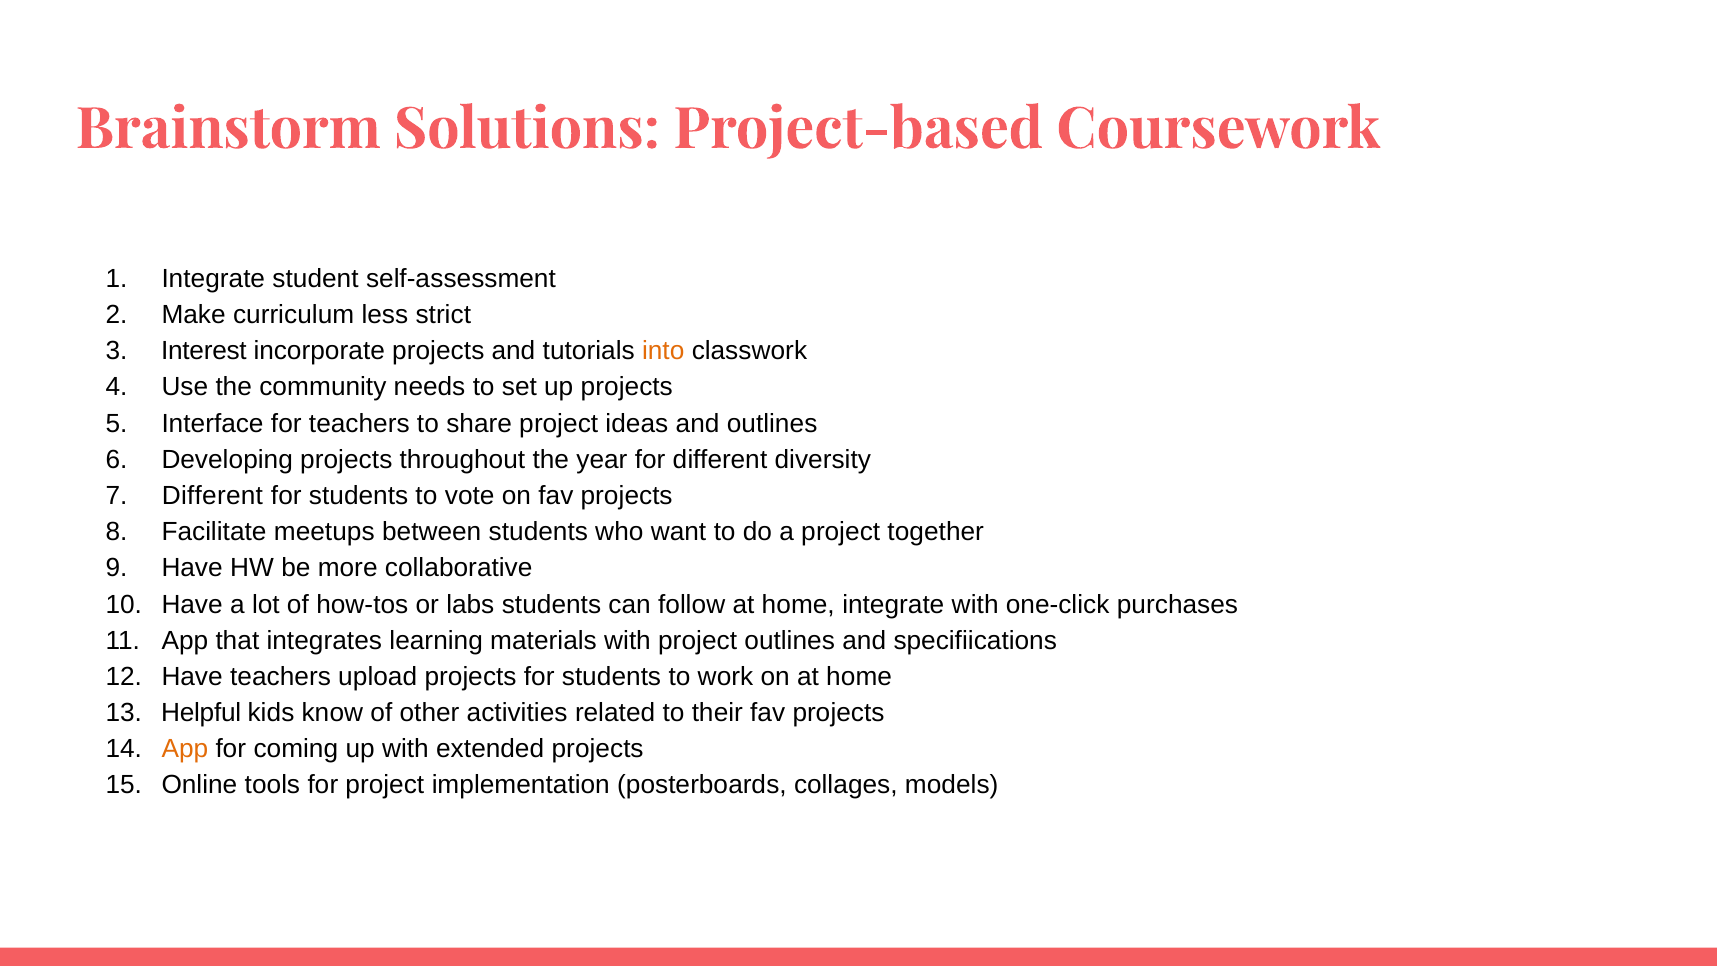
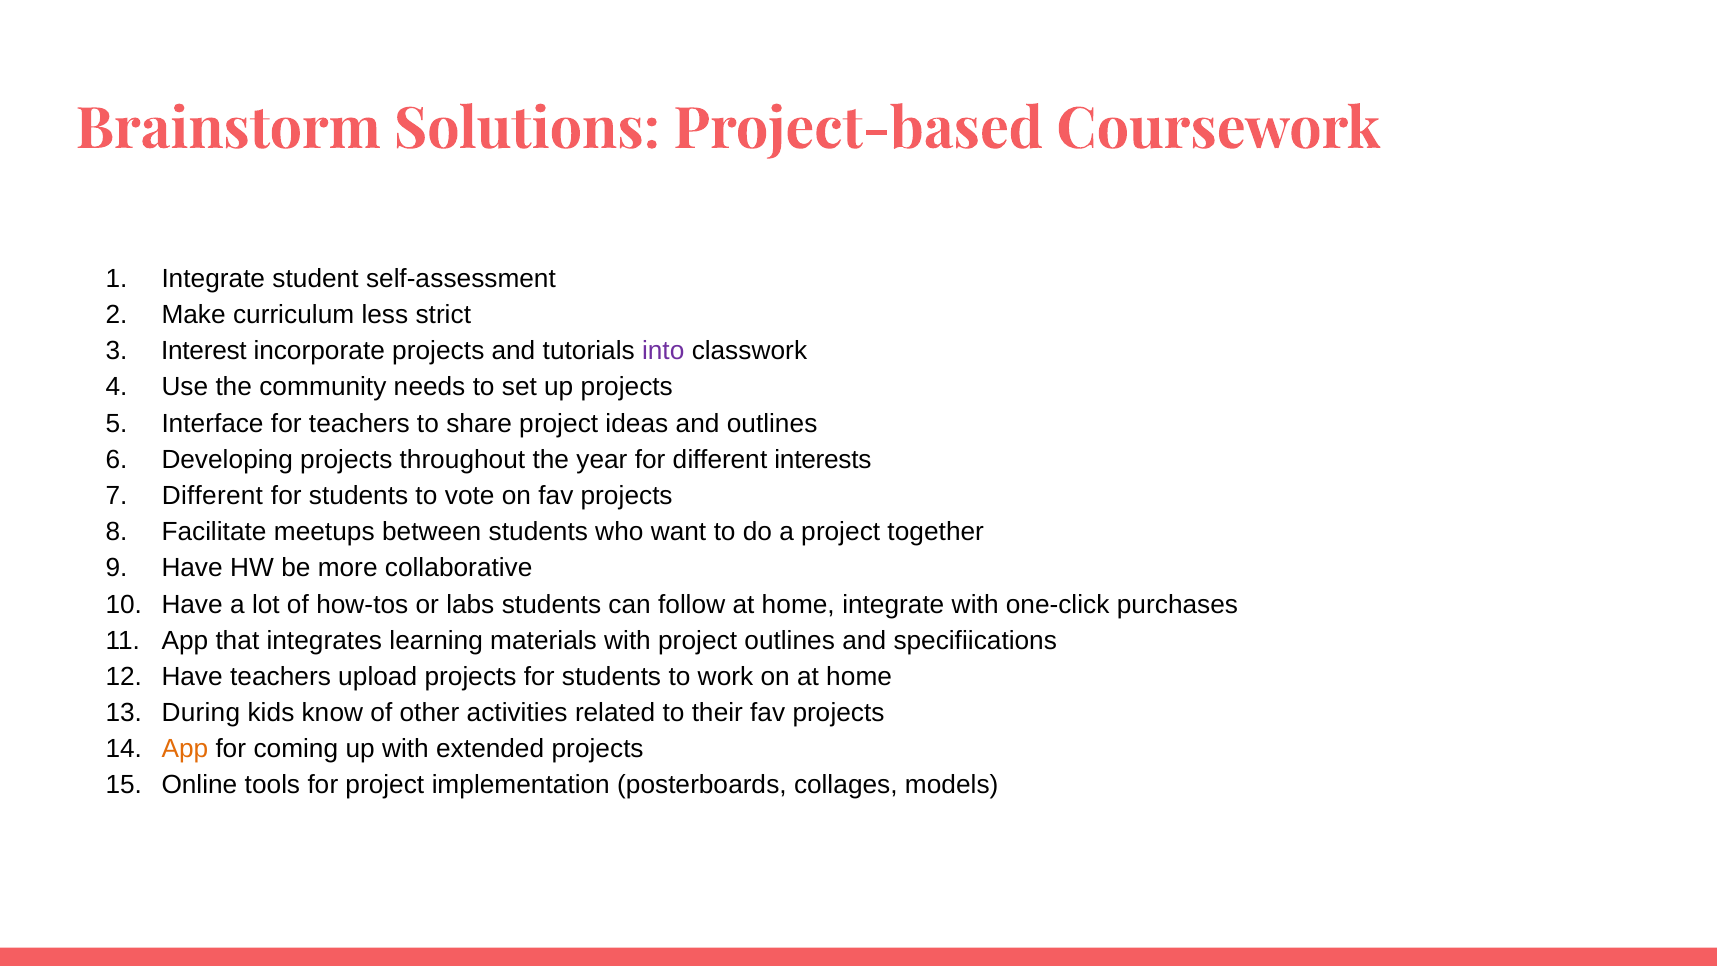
into colour: orange -> purple (663, 351)
diversity: diversity -> interests (823, 460)
Helpful: Helpful -> During (201, 713)
